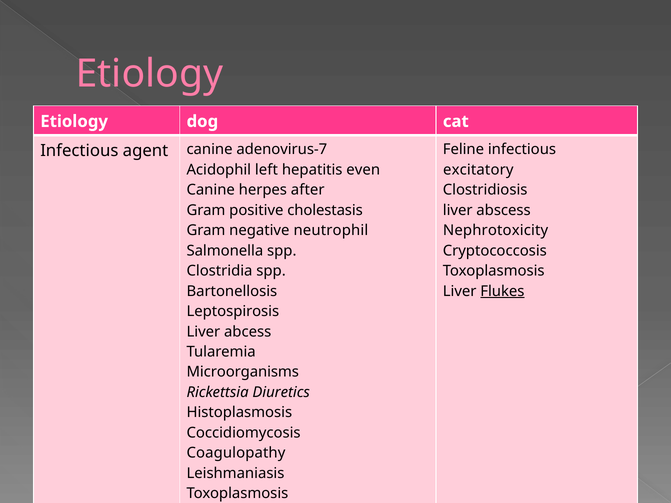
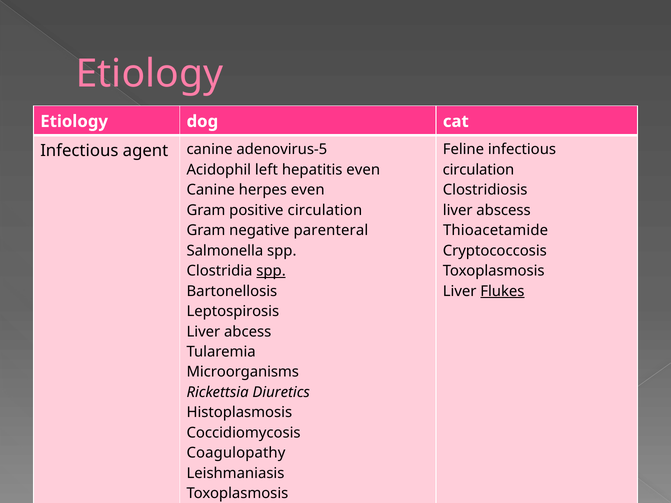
adenovirus-7: adenovirus-7 -> adenovirus-5 (282, 150)
excitatory: excitatory -> circulation (478, 170)
herpes after: after -> even (308, 190)
positive cholestasis: cholestasis -> circulation (325, 210)
neutrophil: neutrophil -> parenteral (331, 231)
Nephrotoxicity: Nephrotoxicity -> Thioacetamide (496, 231)
spp underline: none -> present (271, 271)
